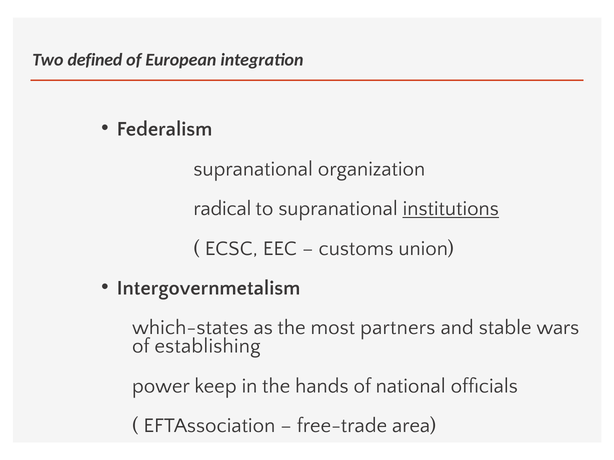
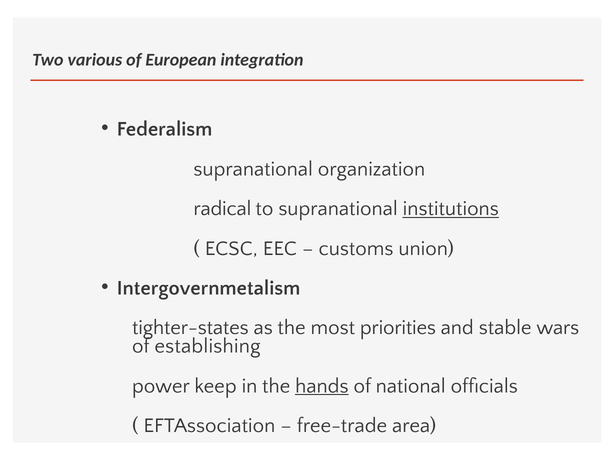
defined: defined -> various (95, 60)
which-states: which-states -> tighter-states (190, 328)
partners: partners -> priorities (398, 328)
hands underline: none -> present (322, 386)
